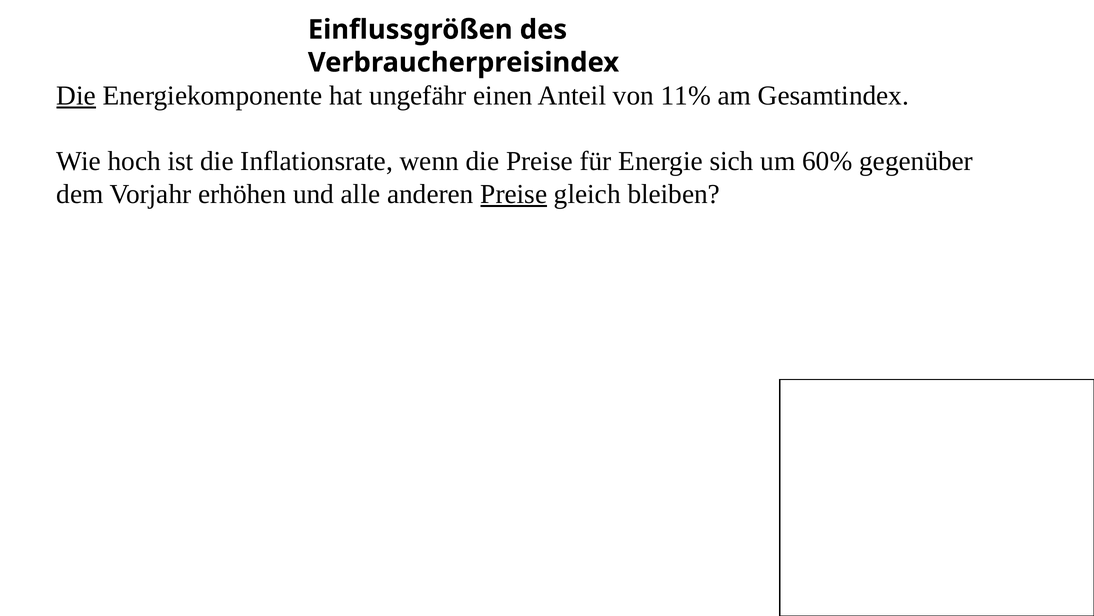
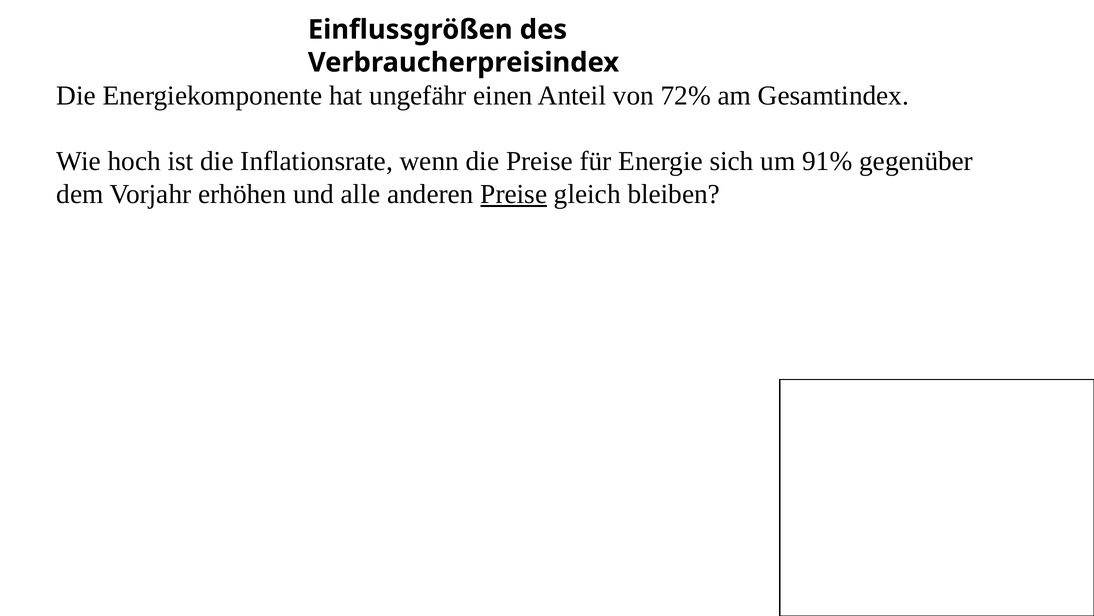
Die underline: present -> none (76, 96)
11%: 11% -> 72% (686, 96)
60%: 60% -> 91% (827, 161)
